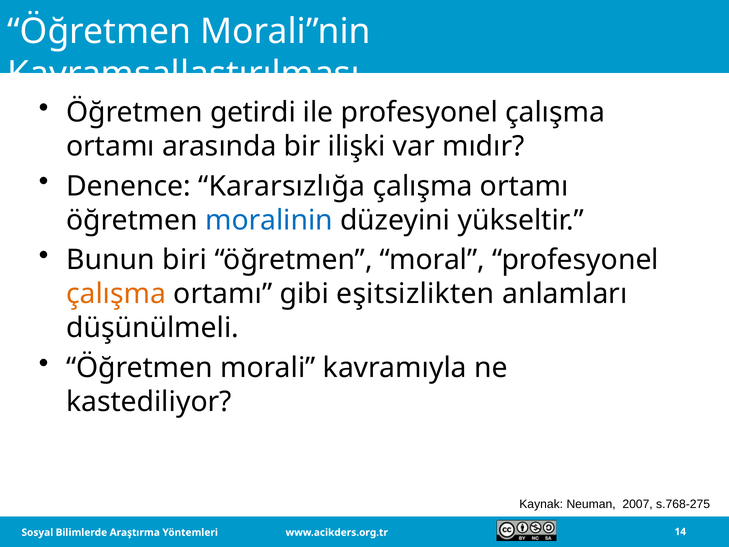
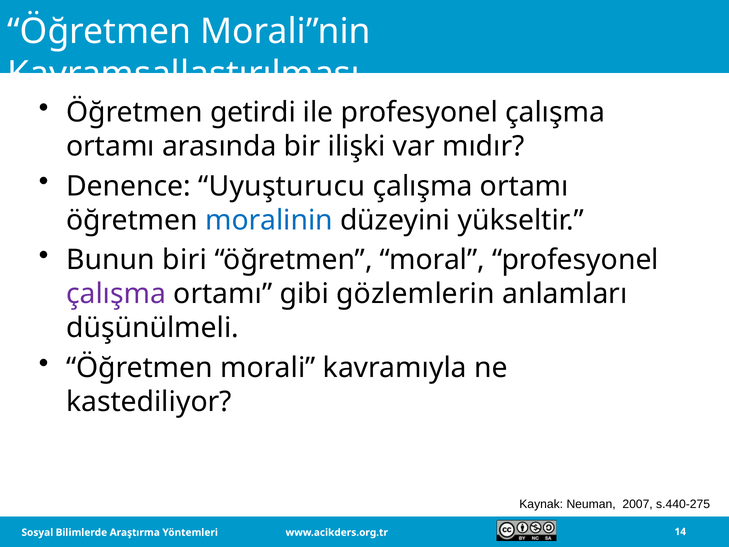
Kararsızlığa: Kararsızlığa -> Uyuşturucu (282, 186)
çalışma colour: orange -> purple (116, 294)
eşitsizlikten: eşitsizlikten -> gözlemlerin (416, 294)
s.768-275: s.768-275 -> s.440-275 (683, 504)
